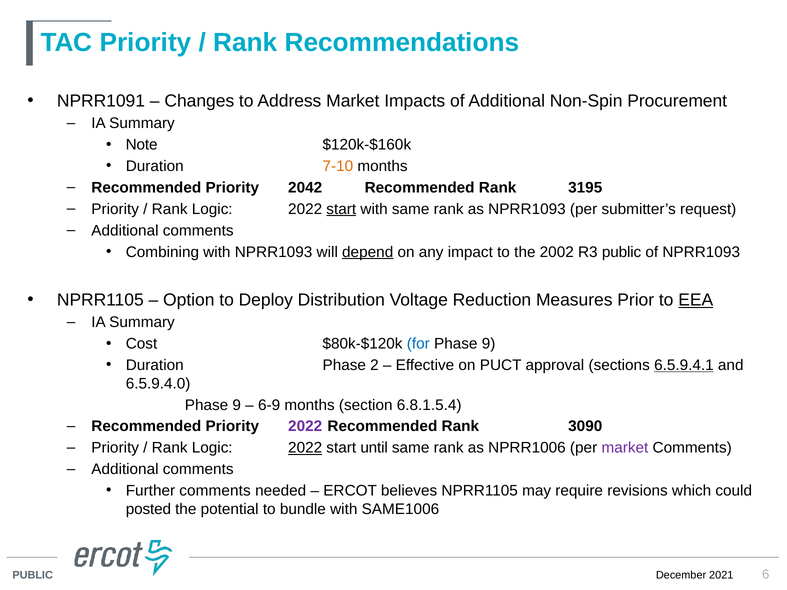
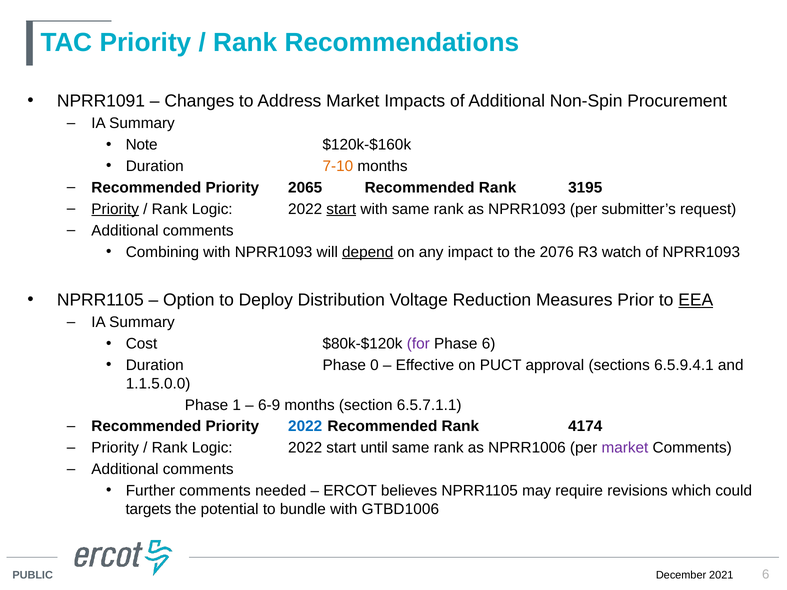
2042: 2042 -> 2065 (305, 188)
Priority underline: none -> present (115, 209)
2002: 2002 -> 2076 (557, 252)
R3 public: public -> watch (622, 252)
for colour: blue -> purple (418, 344)
9: 9 -> 6 (489, 344)
2: 2 -> 0 (374, 365)
6.5.9.4.1 underline: present -> none (684, 365)
6.5.9.4.0: 6.5.9.4.0 -> 1.1.5.0.0 (158, 384)
9: 9 -> 1 (237, 405)
6.8.1.5.4: 6.8.1.5.4 -> 6.5.7.1.1 (429, 405)
2022 colour: purple -> blue (305, 427)
3090: 3090 -> 4174 (585, 427)
2022 underline: present -> none (305, 448)
posted: posted -> targets (148, 509)
SAME1006: SAME1006 -> GTBD1006 (400, 509)
